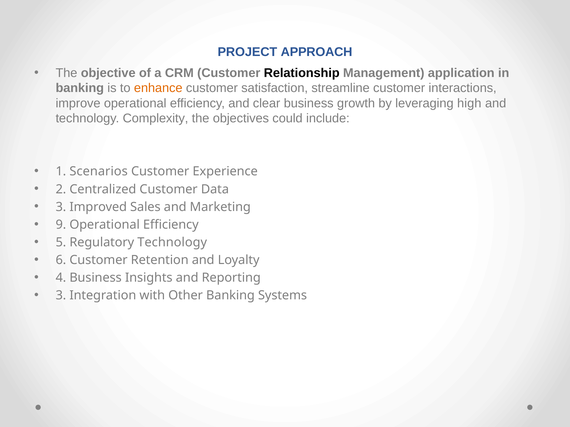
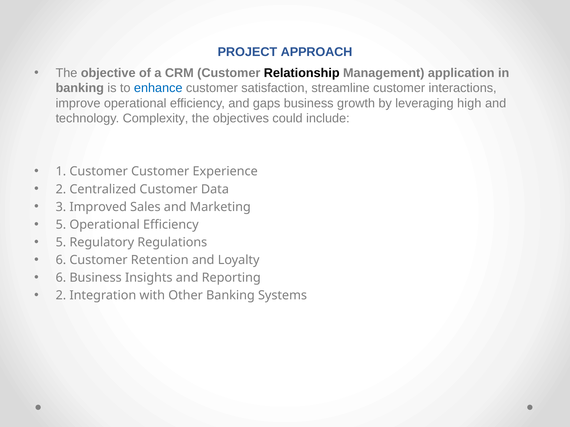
enhance colour: orange -> blue (158, 88)
clear: clear -> gaps (267, 103)
1 Scenarios: Scenarios -> Customer (99, 172)
9: 9 -> 5 (61, 225)
Regulatory Technology: Technology -> Regulations (172, 243)
4: 4 -> 6 (61, 278)
3: 3 -> 2 (61, 296)
